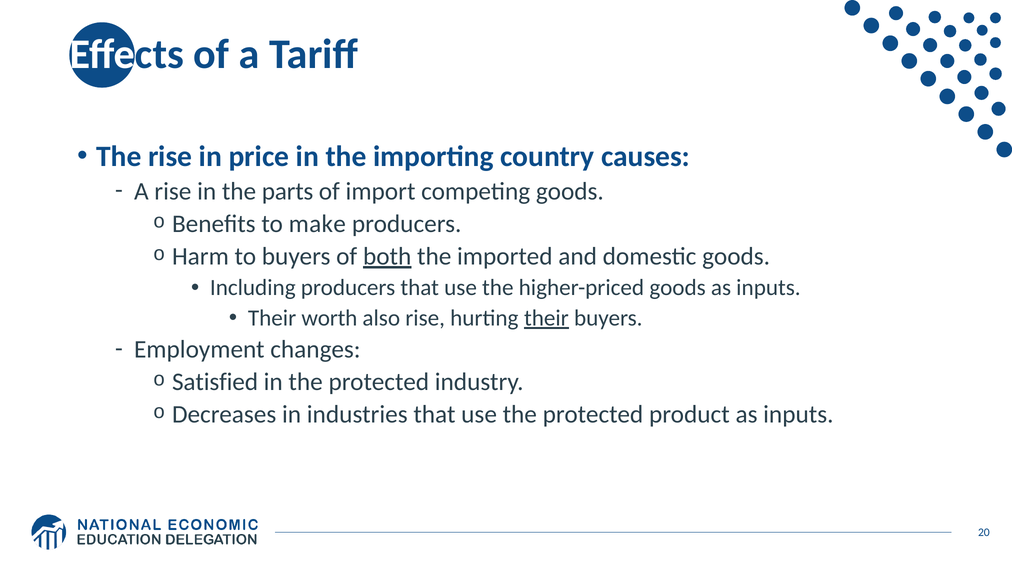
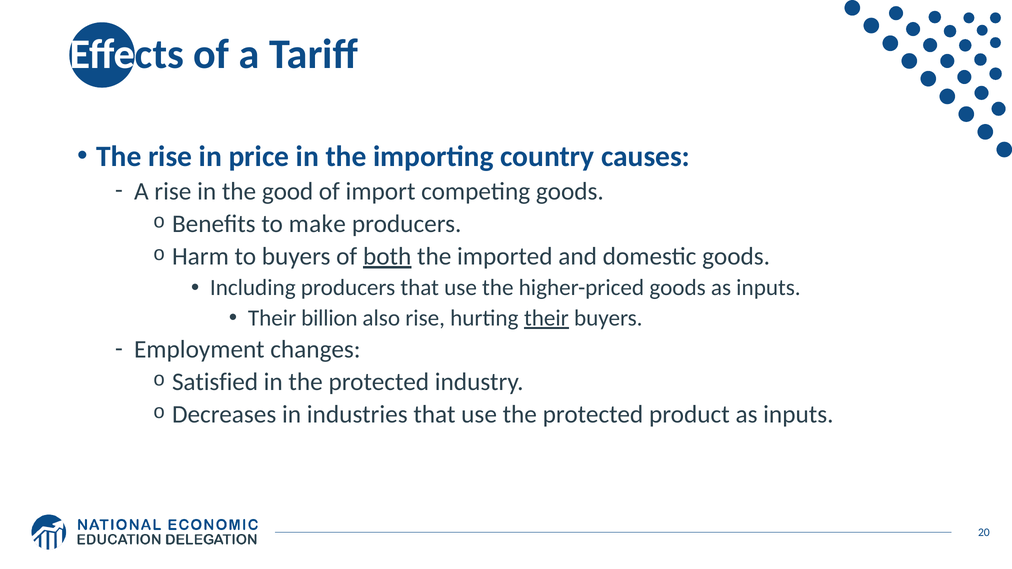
parts: parts -> good (288, 191)
worth: worth -> billion (329, 318)
